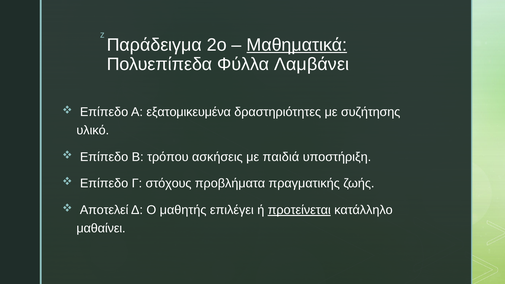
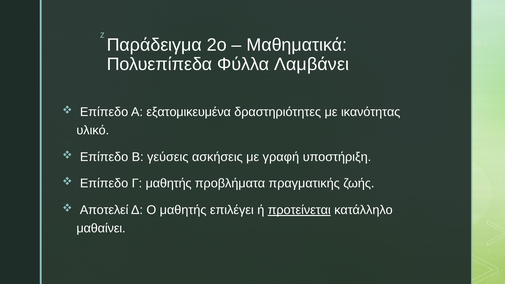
Μαθηματικά underline: present -> none (297, 45)
συζήτησης: συζήτησης -> ικανότητας (371, 112)
τρόπου: τρόπου -> γεύσεις (168, 157)
παιδιά: παιδιά -> γραφή (281, 157)
Γ στόχους: στόχους -> μαθητής (169, 183)
